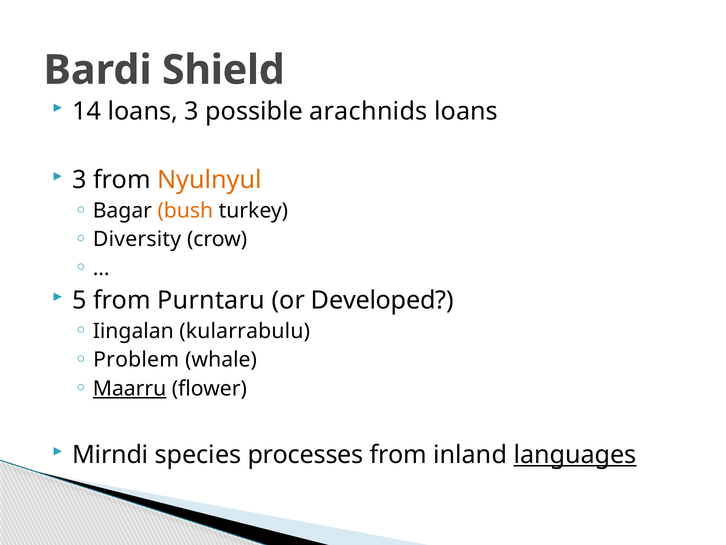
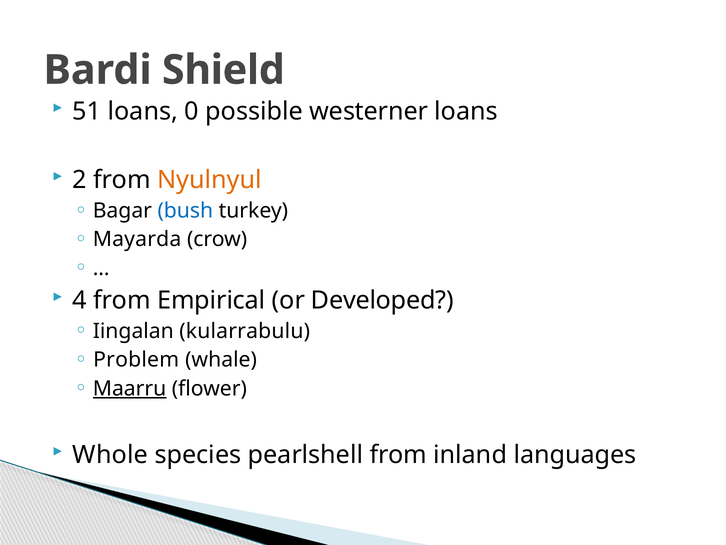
14: 14 -> 51 (87, 111)
loans 3: 3 -> 0 (192, 111)
arachnids: arachnids -> westerner (369, 111)
3: 3 -> 2 (80, 180)
bush colour: orange -> blue (185, 211)
Diversity: Diversity -> Mayarda (137, 239)
5: 5 -> 4 (80, 300)
Purntaru: Purntaru -> Empirical (211, 300)
Mirndi: Mirndi -> Whole (110, 455)
processes: processes -> pearlshell (305, 455)
languages underline: present -> none (575, 455)
